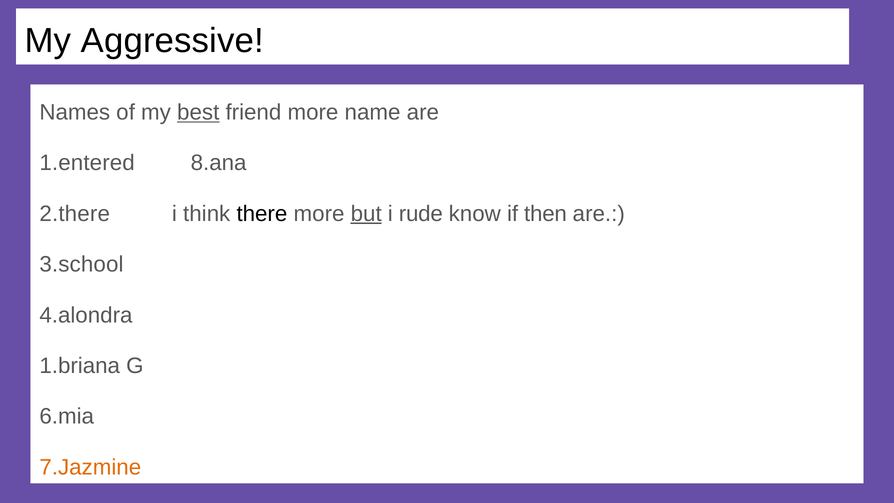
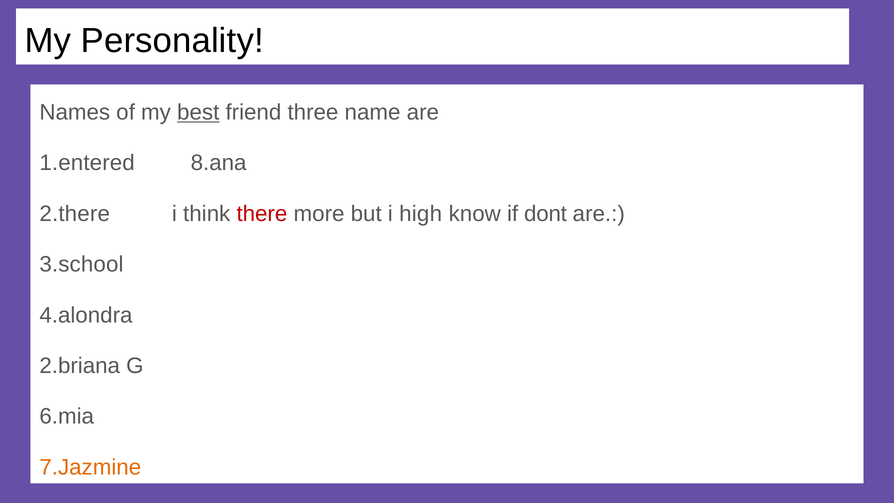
Aggressive: Aggressive -> Personality (172, 41)
friend more: more -> three (313, 112)
there colour: black -> red (262, 214)
but underline: present -> none (366, 214)
rude: rude -> high (421, 214)
then: then -> dont (546, 214)
1.briana: 1.briana -> 2.briana (80, 366)
